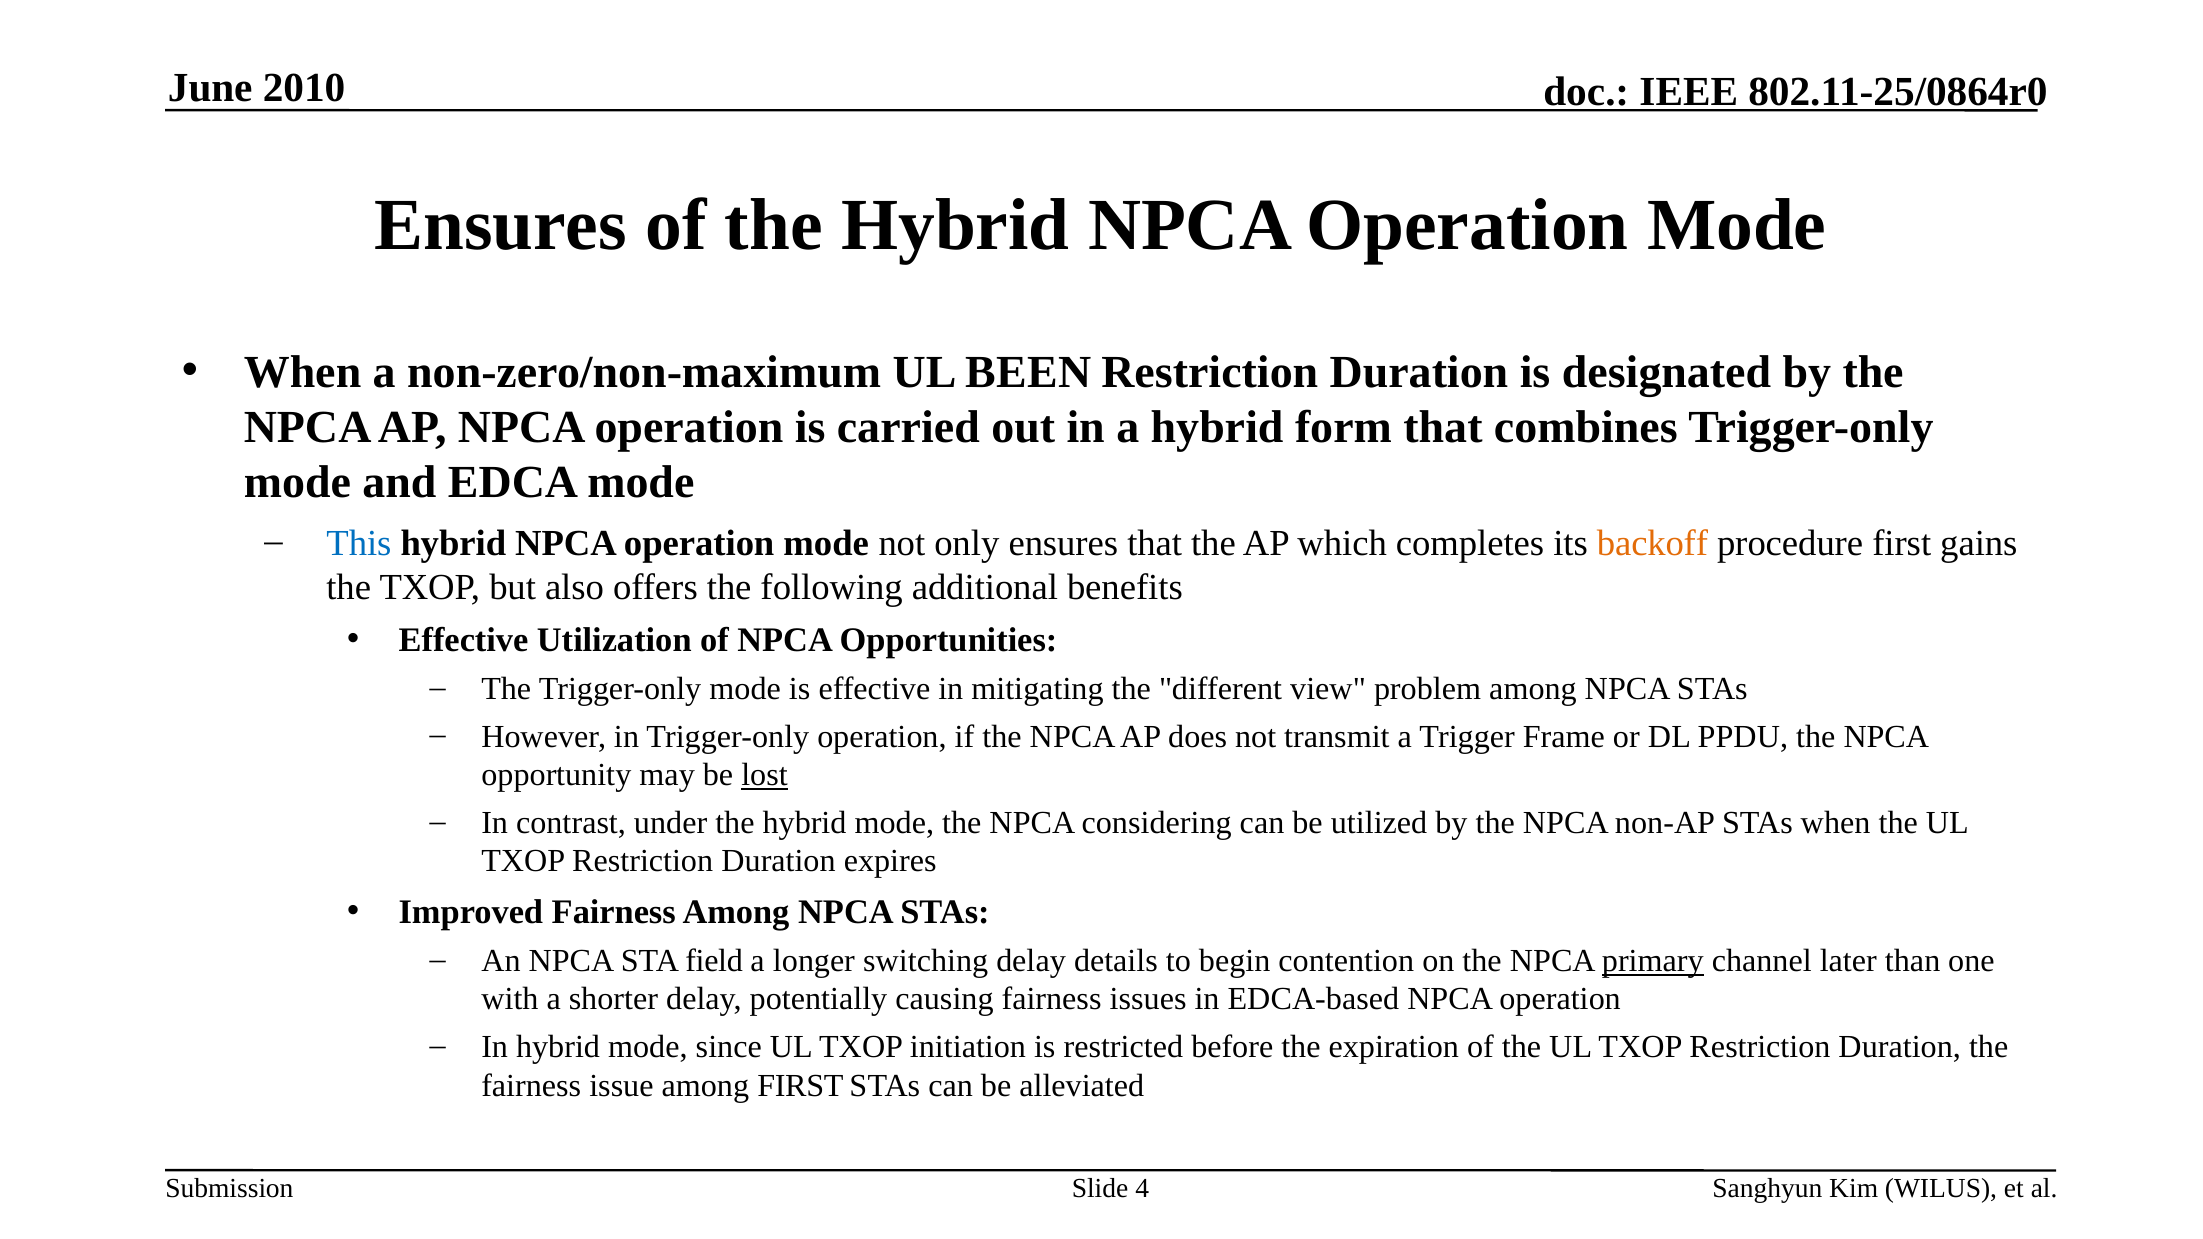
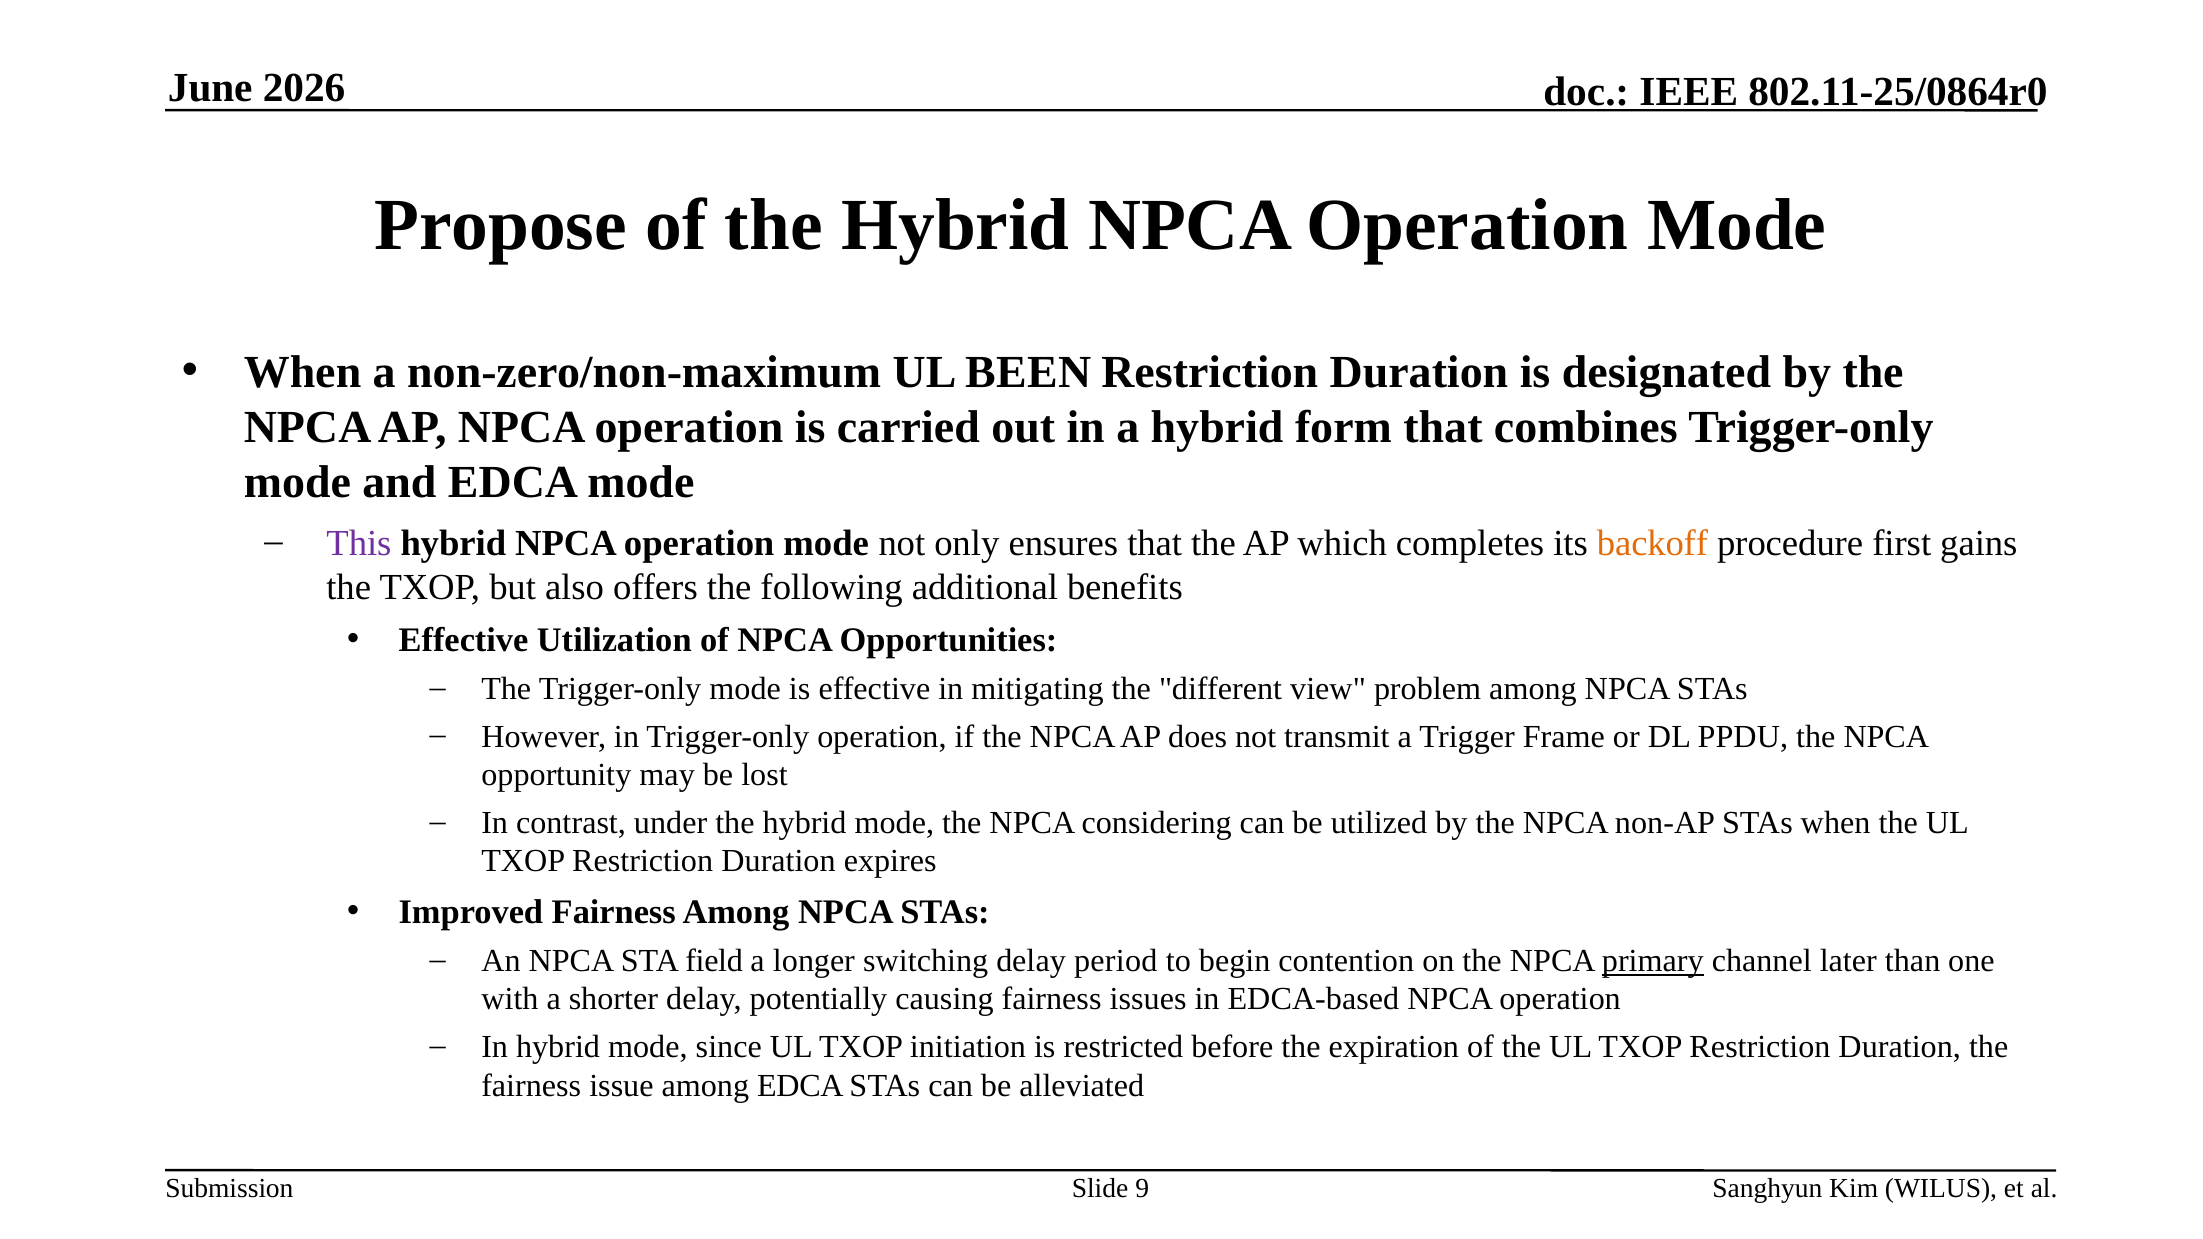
2010: 2010 -> 2026 (304, 88)
Ensures: Ensures -> Propose (501, 225)
This colour: blue -> purple (359, 543)
lost underline: present -> none (764, 775)
details: details -> period (1116, 961)
among FIRST: FIRST -> EDCA (800, 1086)
4: 4 -> 9 (1142, 1188)
